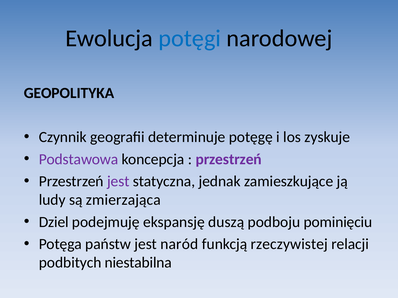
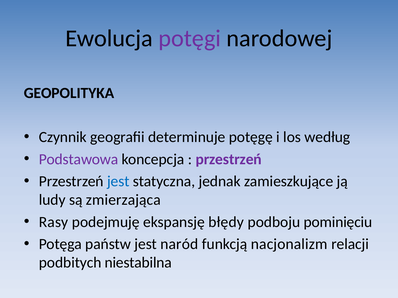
potęgi colour: blue -> purple (190, 39)
zyskuje: zyskuje -> według (327, 137)
jest colour: purple -> blue (118, 182)
Dziel: Dziel -> Rasy (54, 222)
duszą: duszą -> błędy (226, 222)
rzeczywistej: rzeczywistej -> nacjonalizm (289, 244)
